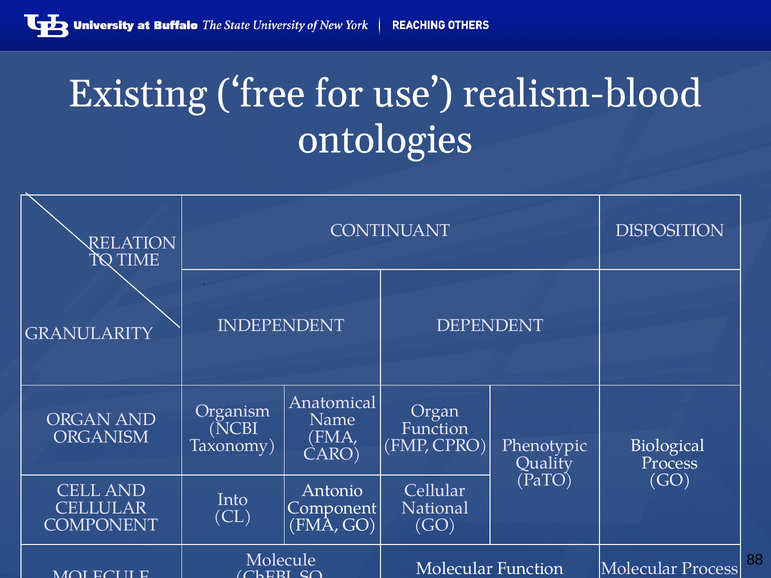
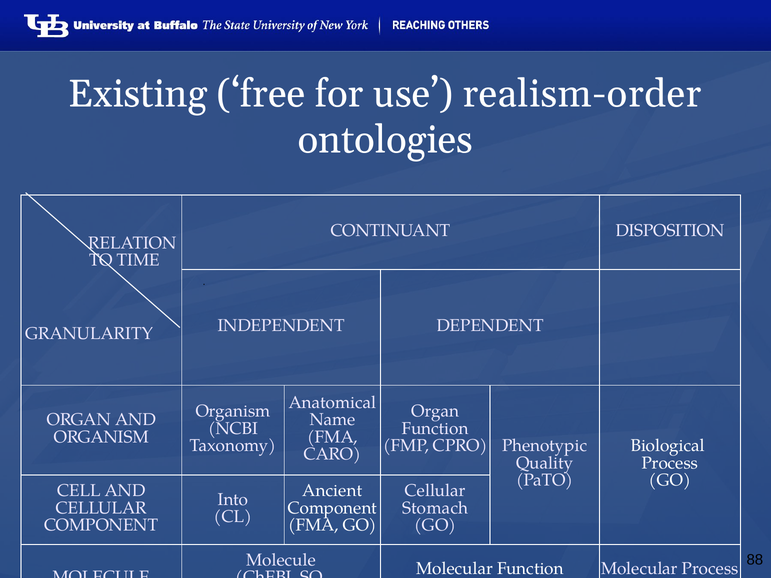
realism-blood: realism-blood -> realism-order (582, 94)
Antonio: Antonio -> Ancient (332, 491)
National: National -> Stomach (435, 508)
